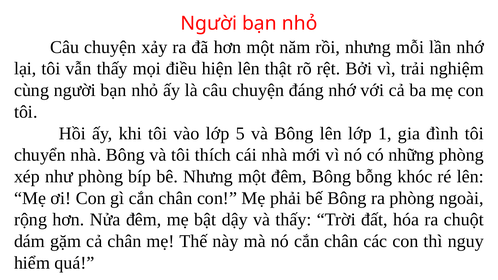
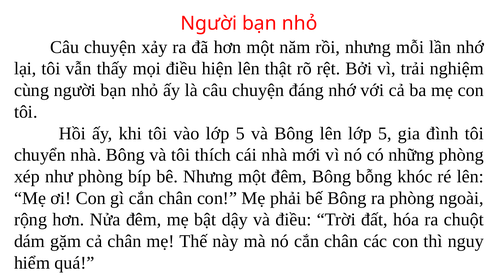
lên lớp 1: 1 -> 5 (385, 133)
và thấy: thấy -> điều (294, 220)
